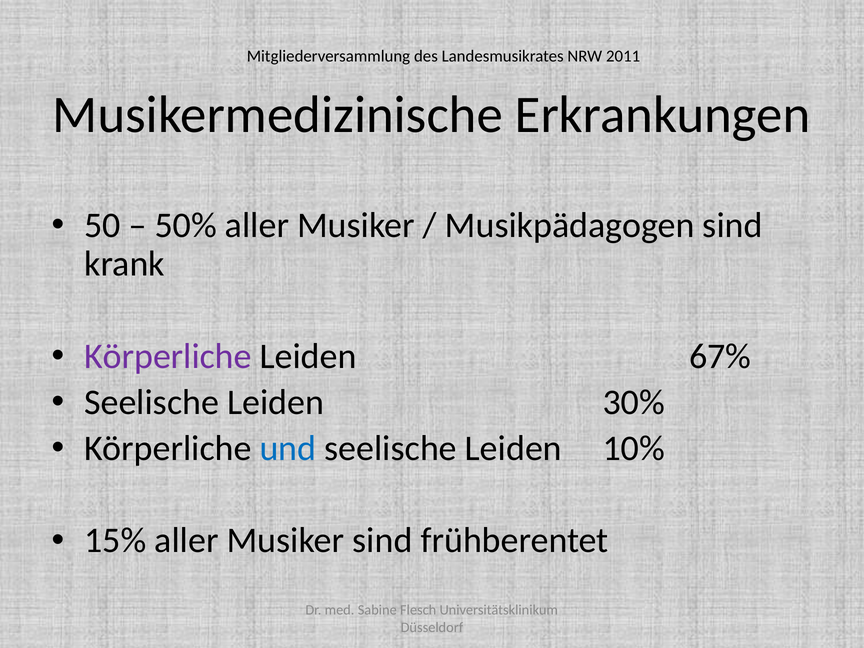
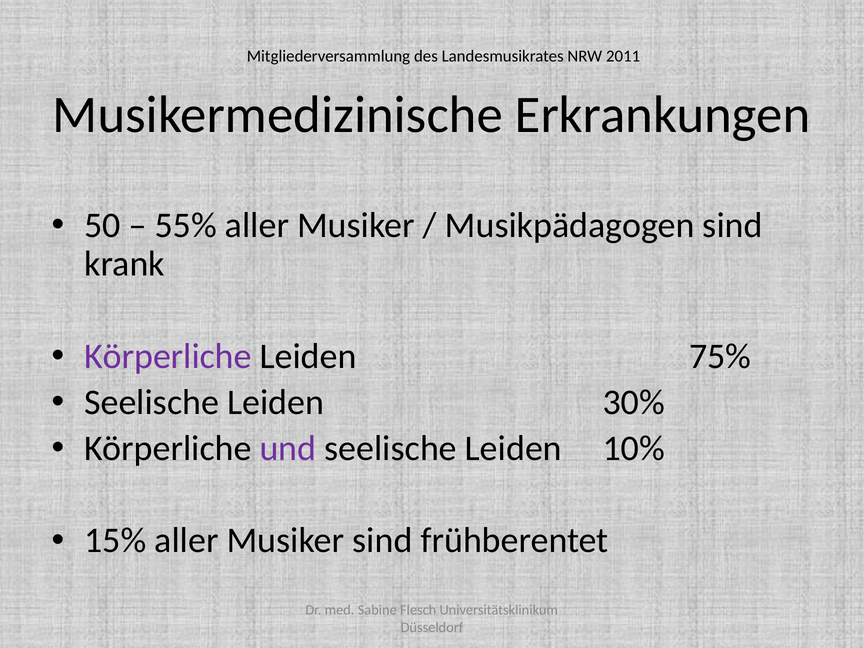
50%: 50% -> 55% (186, 225)
67%: 67% -> 75% (720, 356)
und colour: blue -> purple (288, 448)
